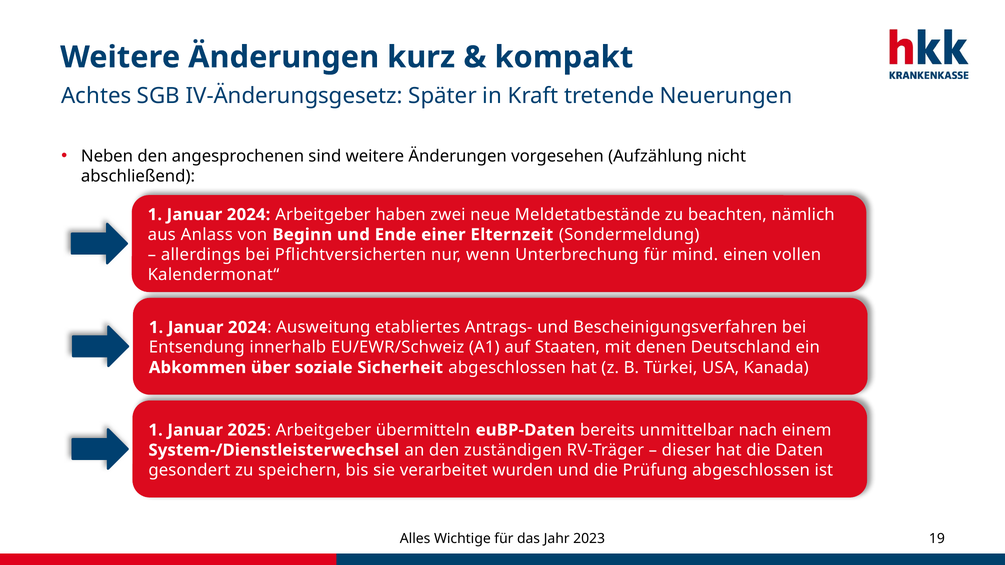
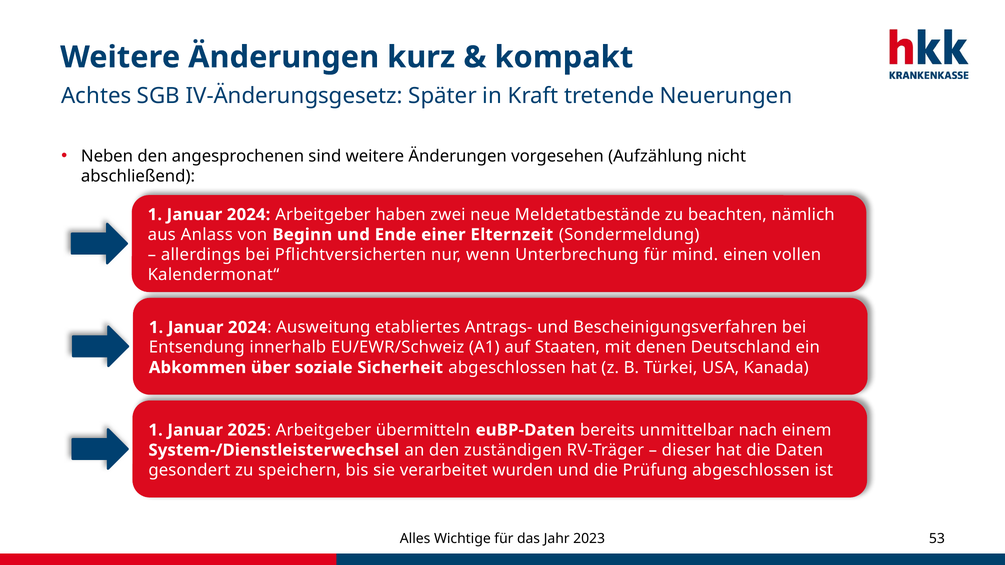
19: 19 -> 53 (937, 539)
